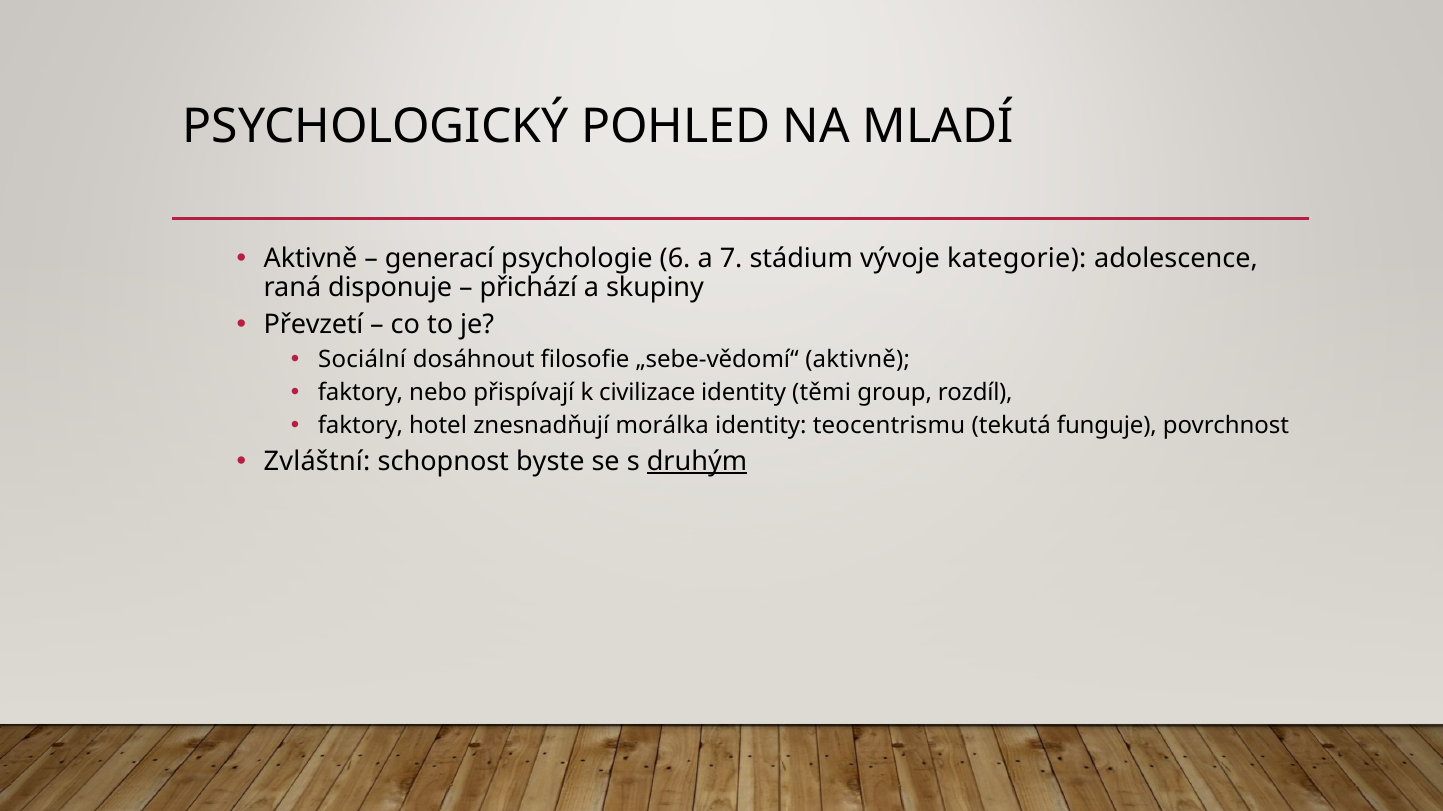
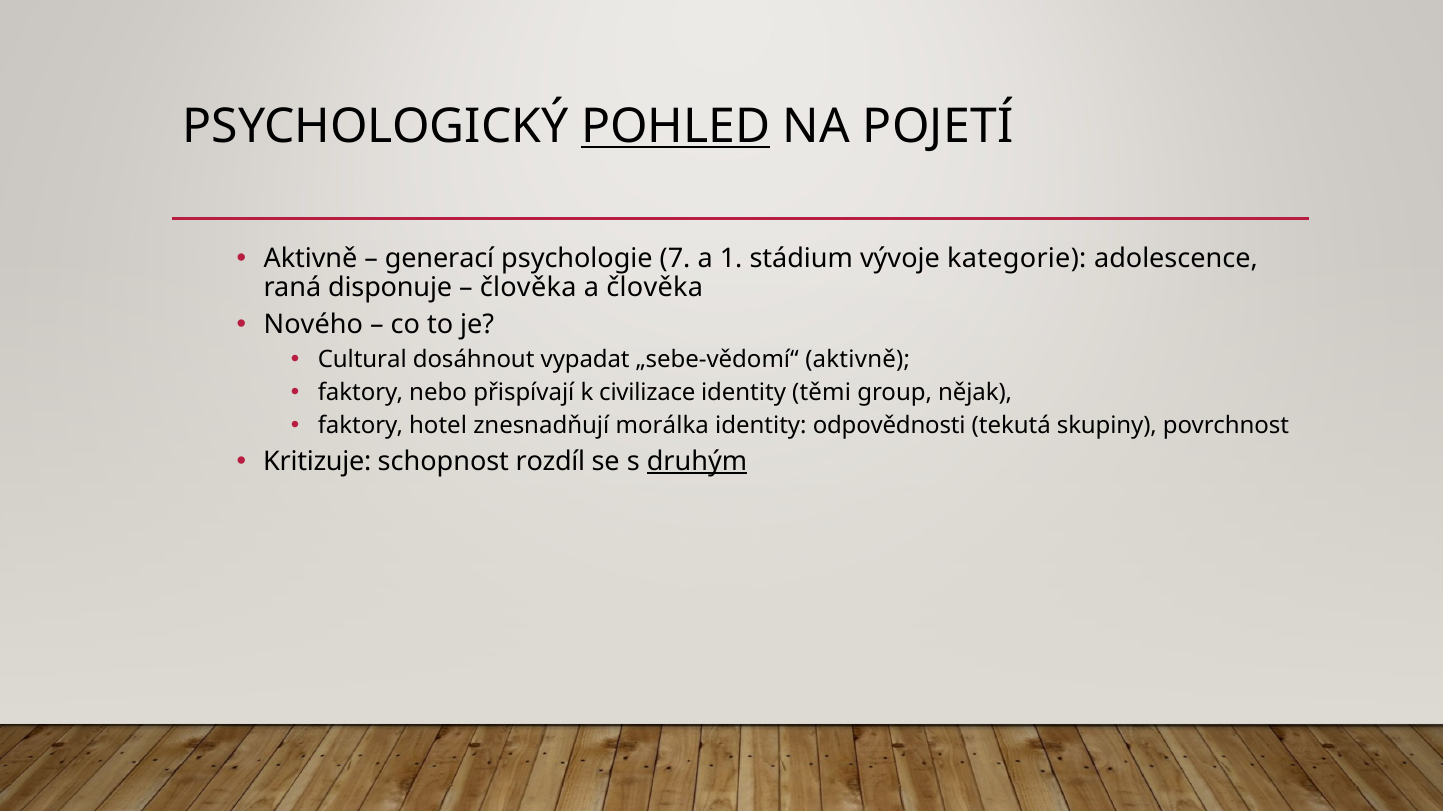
POHLED underline: none -> present (676, 126)
MLADÍ: MLADÍ -> POJETÍ (938, 126)
6: 6 -> 7 (675, 258)
7: 7 -> 1 (731, 258)
přichází: přichází -> člověka (528, 288)
a skupiny: skupiny -> člověka (655, 288)
Převzetí: Převzetí -> Nového (313, 324)
Sociální: Sociální -> Cultural (362, 360)
filosofie: filosofie -> vypadat (585, 360)
rozdíl: rozdíl -> nějak (975, 393)
teocentrismu: teocentrismu -> odpovědnosti (889, 426)
funguje: funguje -> skupiny (1107, 426)
Zvláštní: Zvláštní -> Kritizuje (317, 462)
byste: byste -> rozdíl (550, 462)
